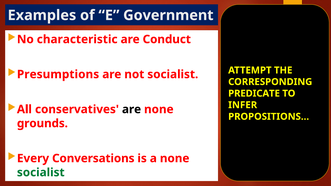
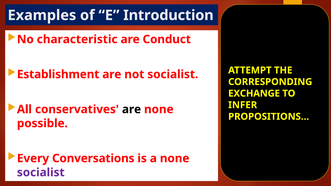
Government: Government -> Introduction (168, 15)
Presumptions: Presumptions -> Establishment (58, 74)
PREDICATE: PREDICATE -> EXCHANGE (254, 94)
grounds: grounds -> possible (42, 124)
socialist colour: green -> purple (41, 173)
